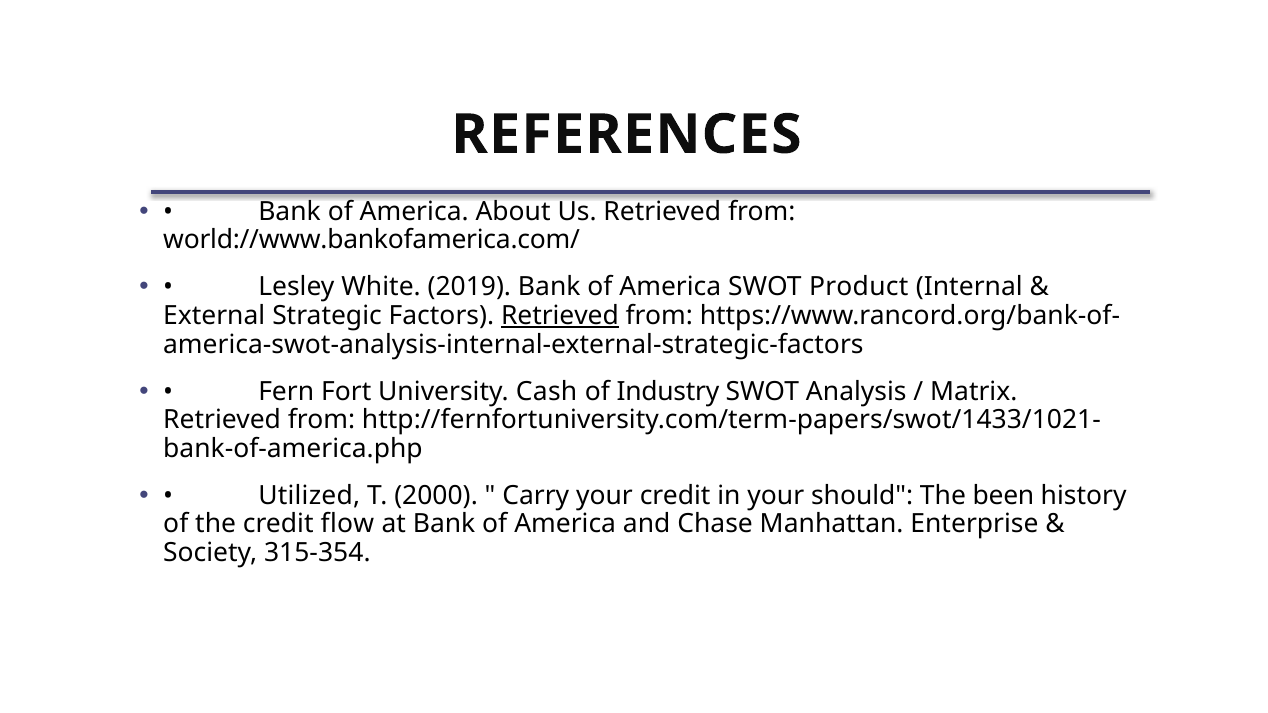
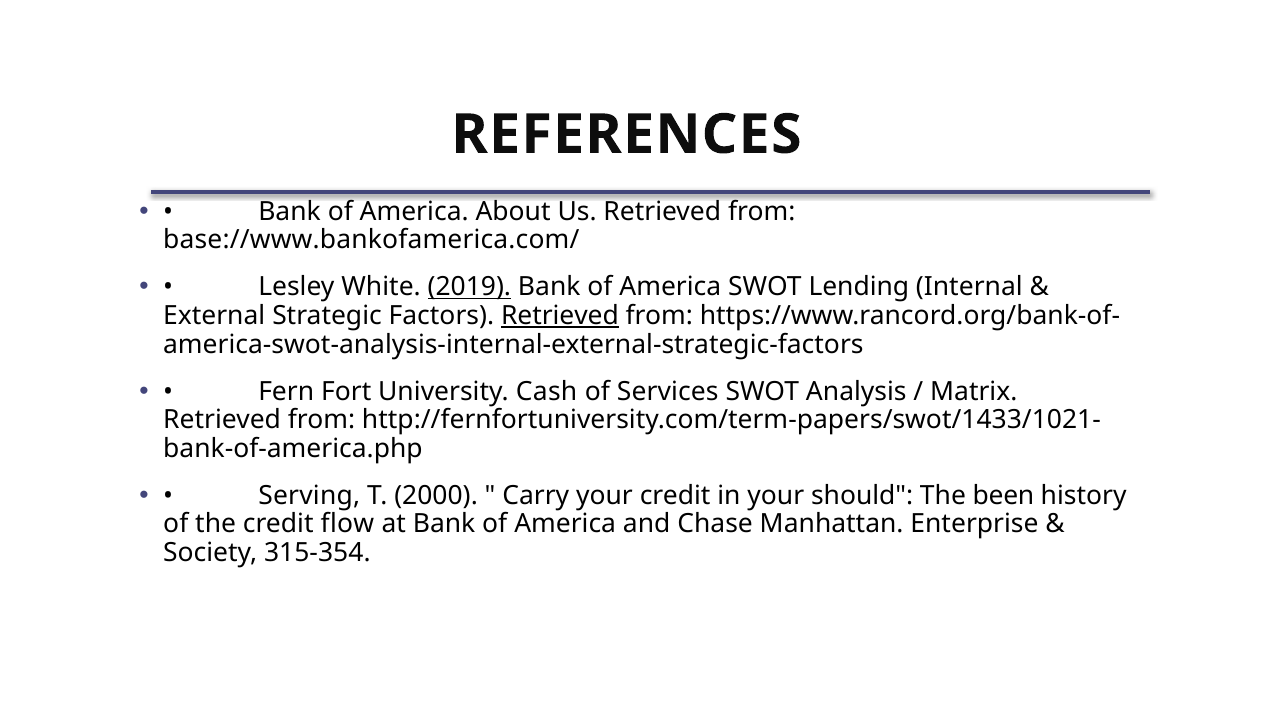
world://www.bankofamerica.com/: world://www.bankofamerica.com/ -> base://www.bankofamerica.com/ (371, 240)
2019 underline: none -> present (469, 287)
Product: Product -> Lending (859, 287)
Industry: Industry -> Services (668, 392)
Utilized: Utilized -> Serving (309, 496)
